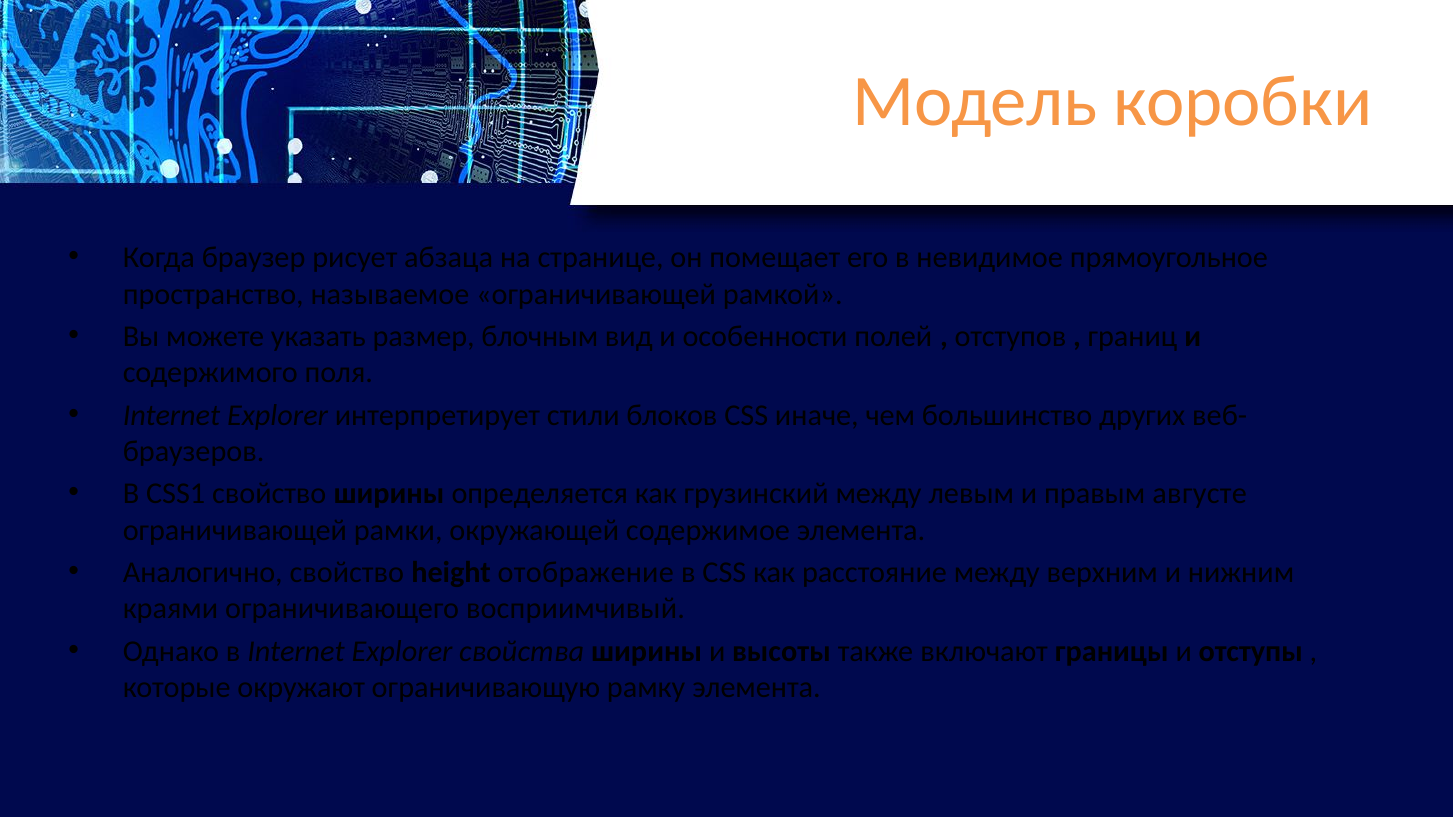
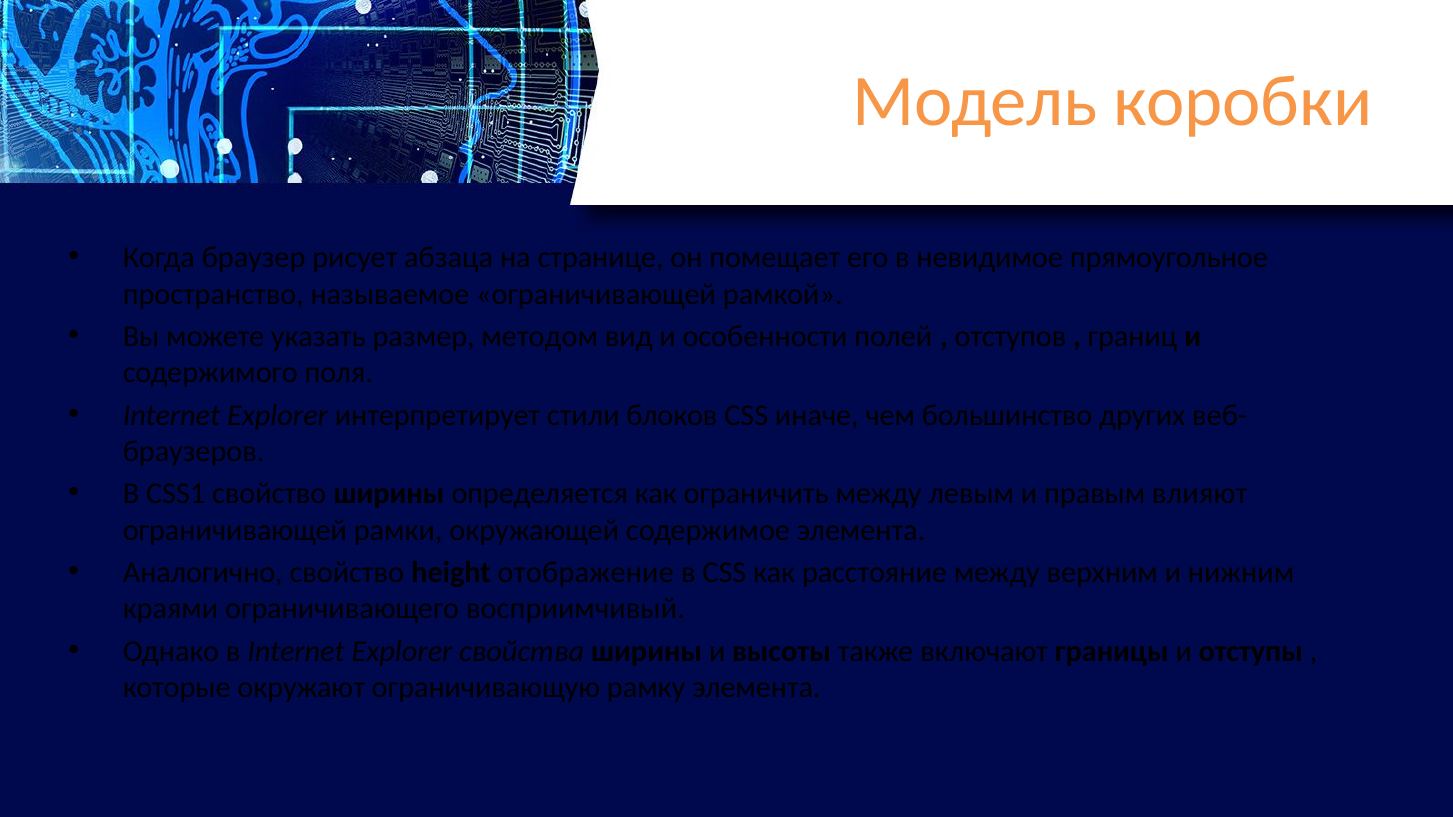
блочным: блочным -> методом (540, 337)
грузинский: грузинский -> ограничить (756, 494)
августе: августе -> влияют (1200, 494)
